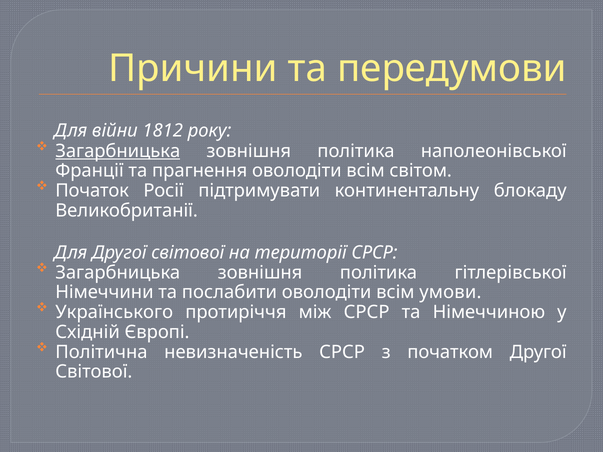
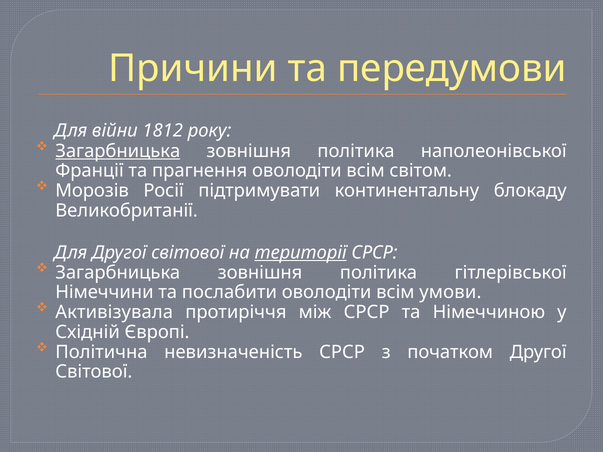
Початок: Початок -> Морозів (92, 191)
території underline: none -> present (301, 253)
Українського: Українського -> Активізувала (114, 312)
